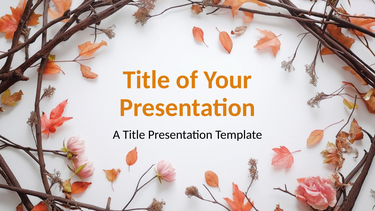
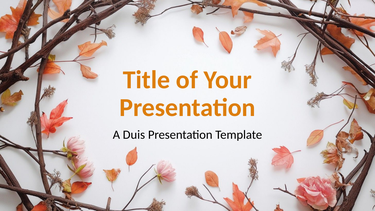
A Title: Title -> Duis (134, 135)
